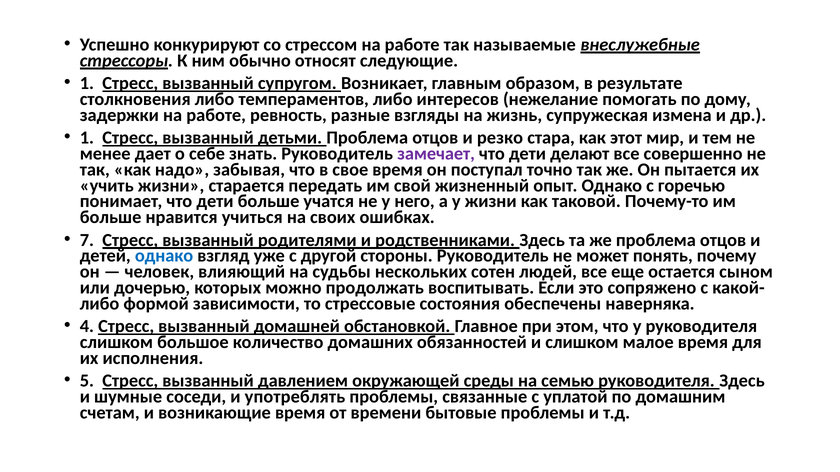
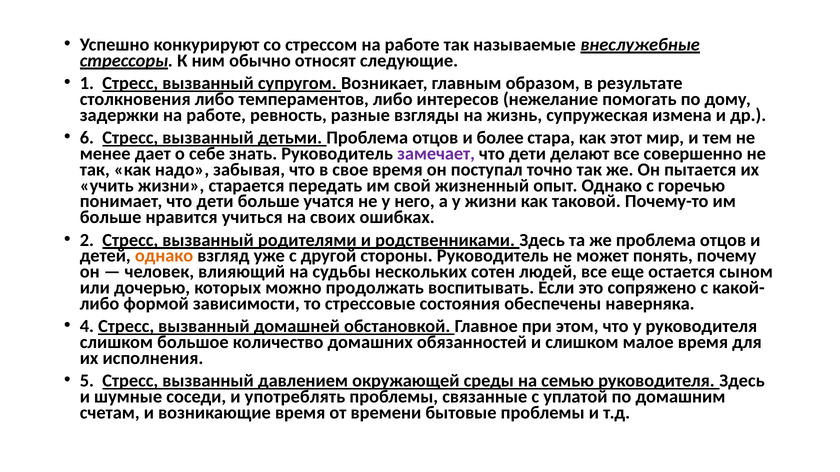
1: 1 -> 6 (87, 138)
резко: резко -> более (500, 138)
7: 7 -> 2 (87, 240)
однако colour: blue -> orange (164, 256)
